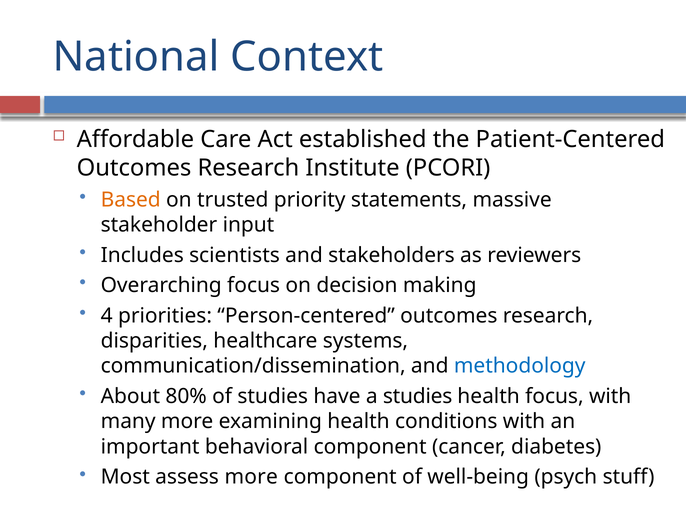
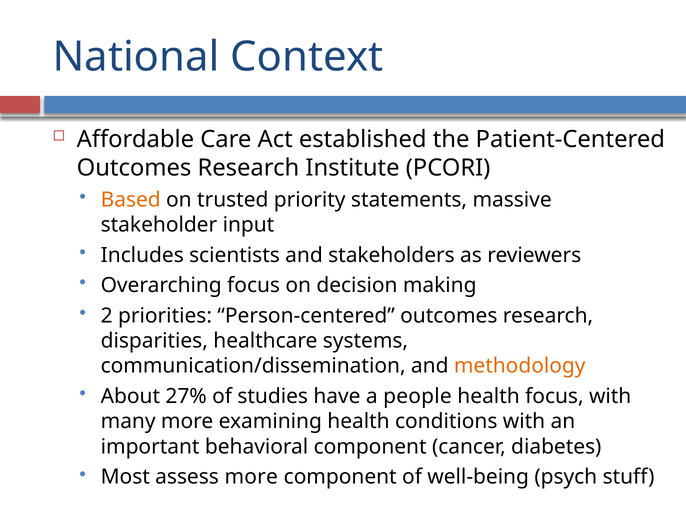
4: 4 -> 2 (107, 316)
methodology colour: blue -> orange (520, 366)
80%: 80% -> 27% (186, 397)
a studies: studies -> people (417, 397)
